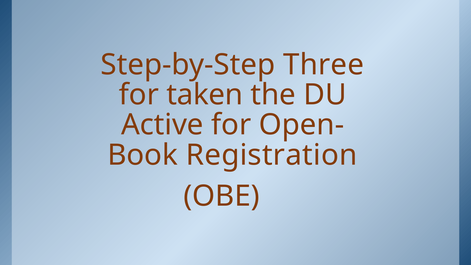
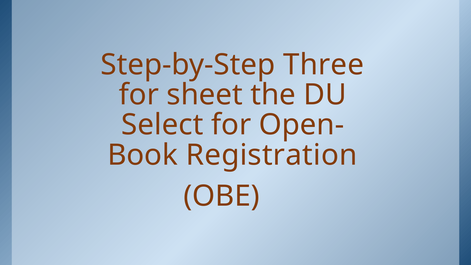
taken: taken -> sheet (205, 95)
Active: Active -> Select (162, 125)
